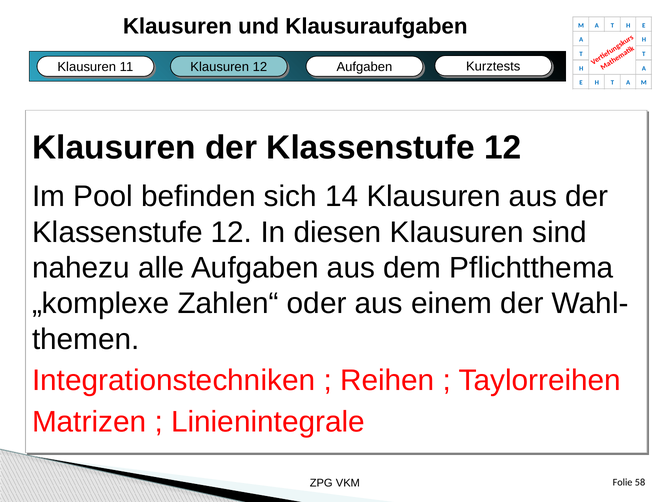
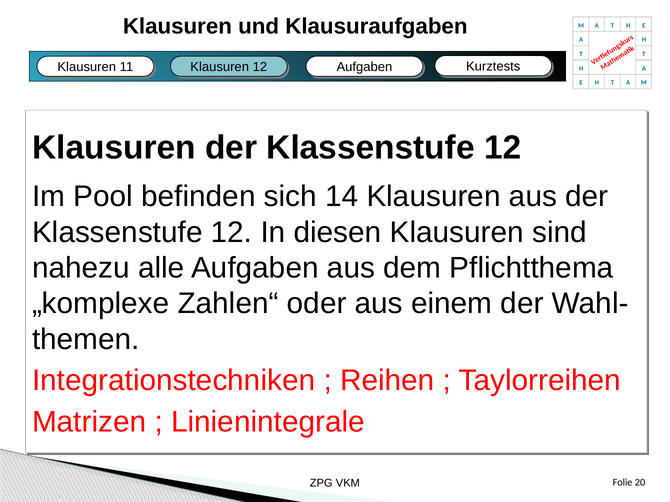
58: 58 -> 20 (640, 483)
